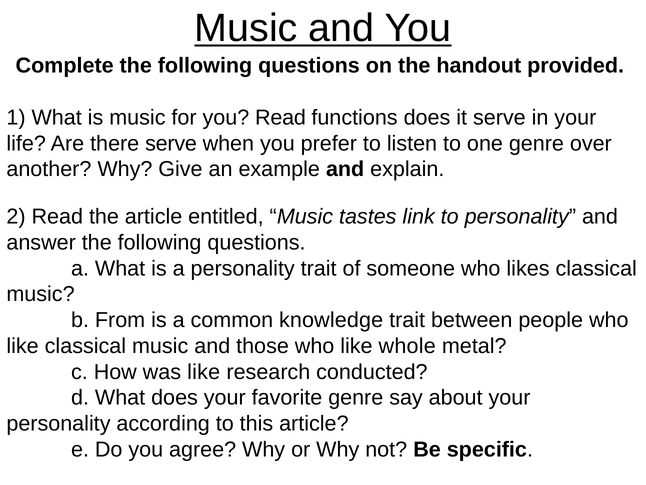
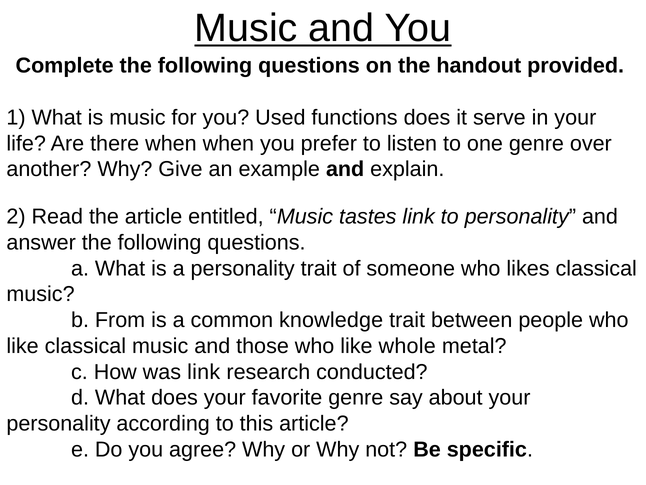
you Read: Read -> Used (280, 117)
there serve: serve -> when (171, 143)
was like: like -> link (204, 372)
